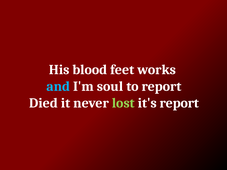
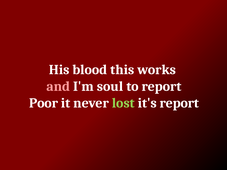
feet: feet -> this (122, 70)
and colour: light blue -> pink (58, 87)
Died: Died -> Poor (44, 103)
